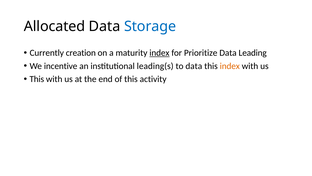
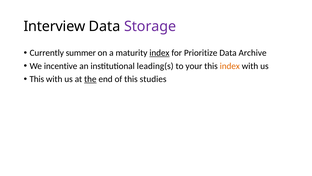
Allocated: Allocated -> Interview (54, 26)
Storage colour: blue -> purple (150, 26)
creation: creation -> summer (81, 53)
Leading: Leading -> Archive (253, 53)
to data: data -> your (194, 66)
the underline: none -> present (90, 79)
activity: activity -> studies (153, 79)
